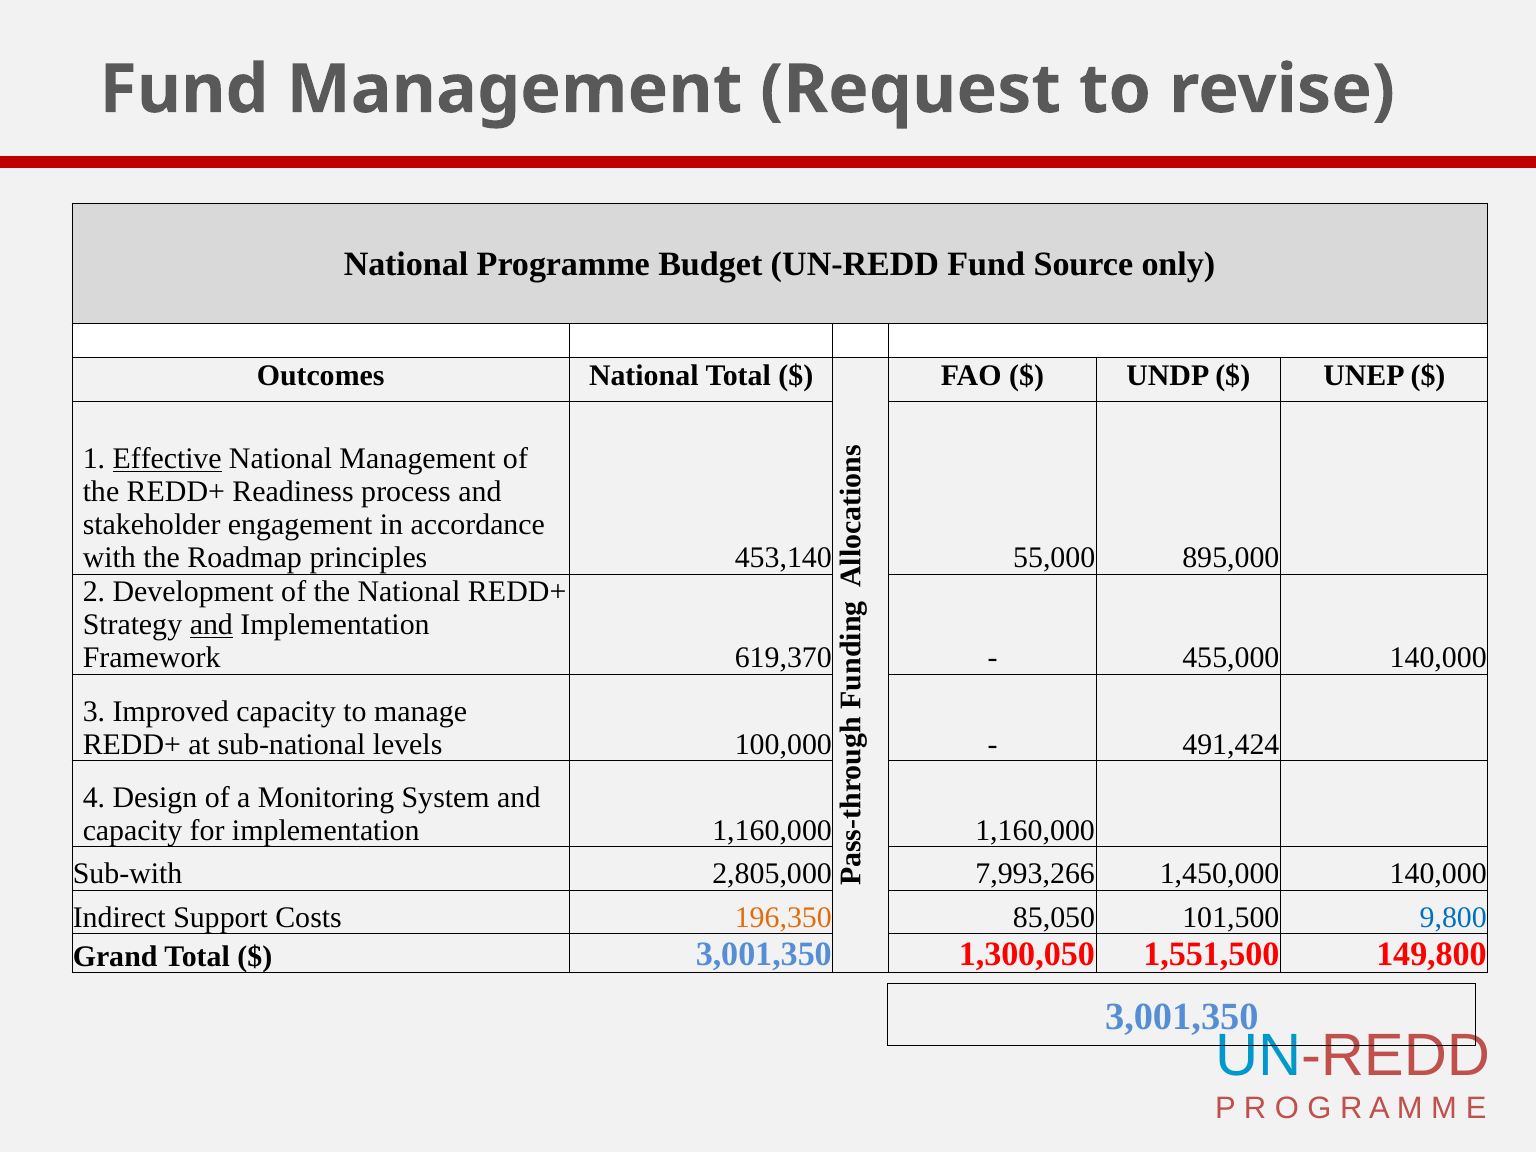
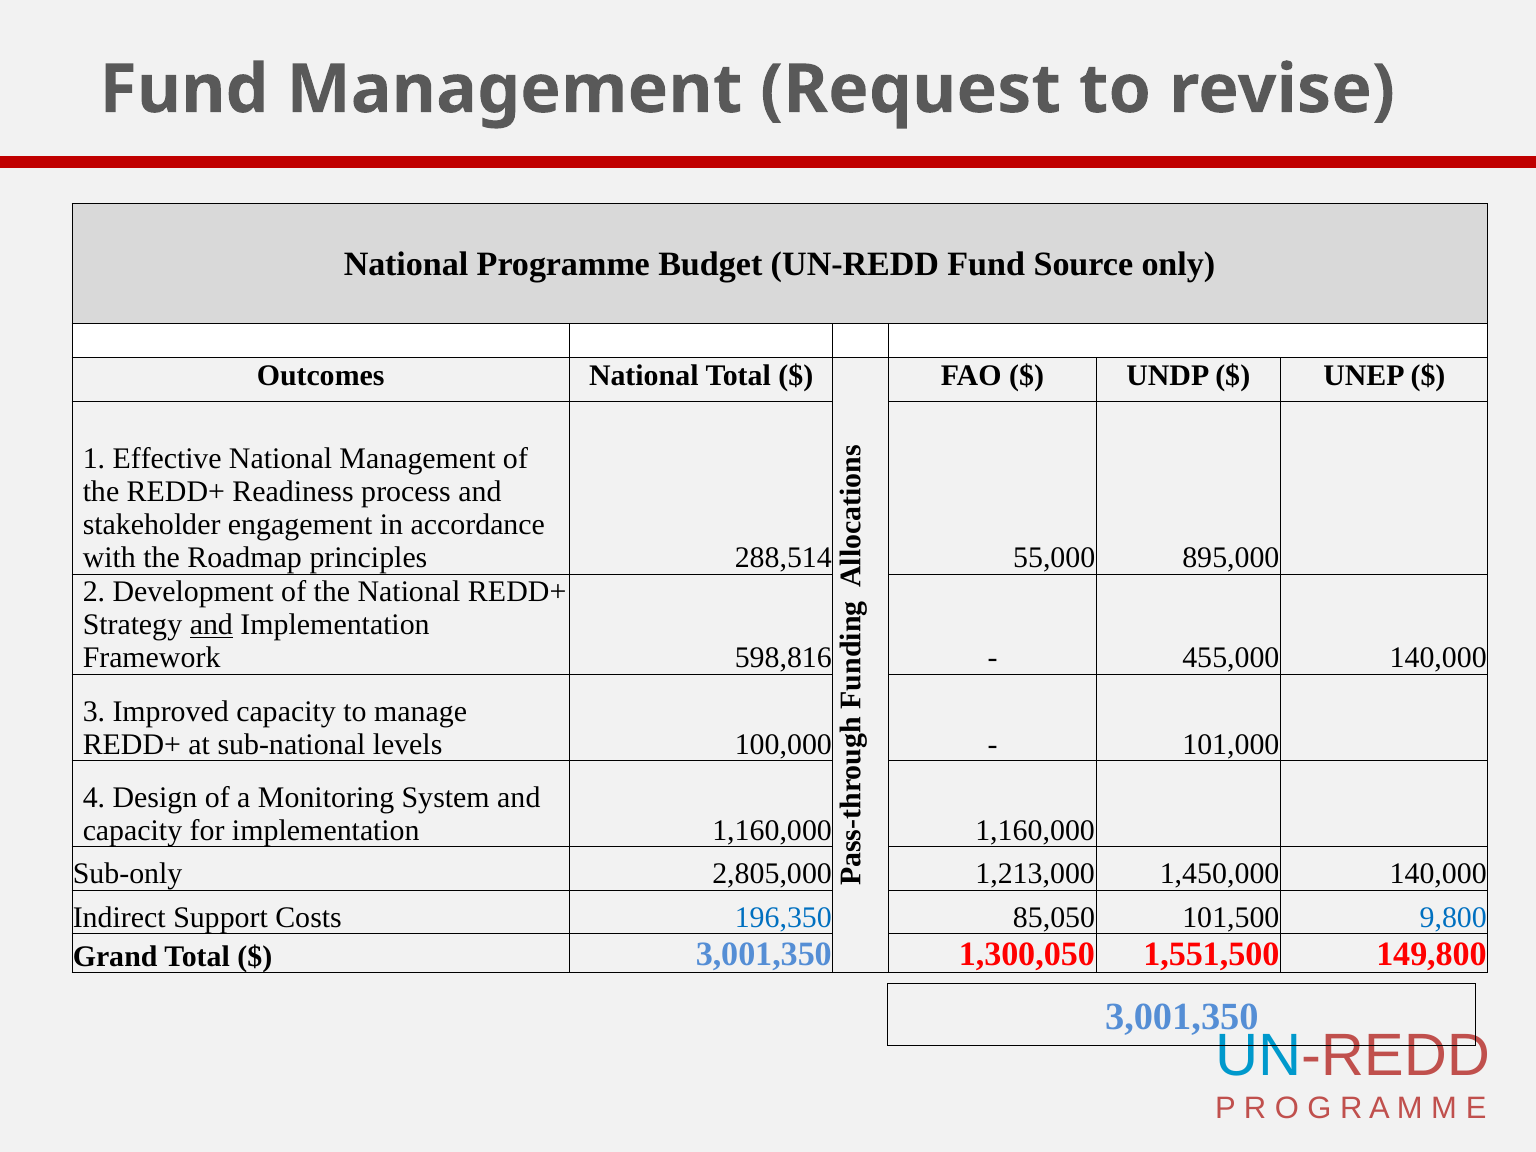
Effective underline: present -> none (167, 459)
453,140: 453,140 -> 288,514 (783, 558)
619,370: 619,370 -> 598,816 (783, 658)
491,424: 491,424 -> 101,000 (1231, 744)
Sub-with: Sub-with -> Sub-only (128, 874)
7,993,266: 7,993,266 -> 1,213,000 (1035, 874)
196,350 colour: orange -> blue (783, 917)
